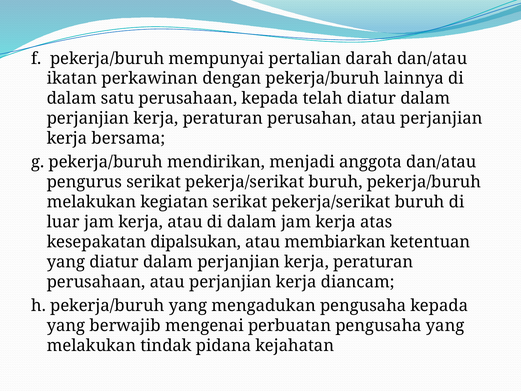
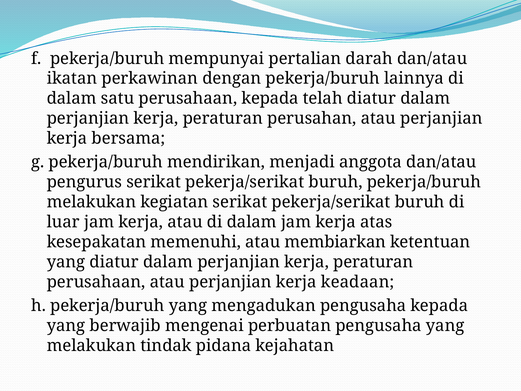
dipalsukan: dipalsukan -> memenuhi (196, 242)
diancam: diancam -> keadaan (358, 282)
